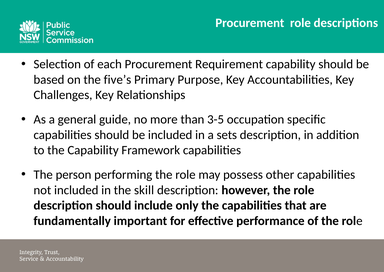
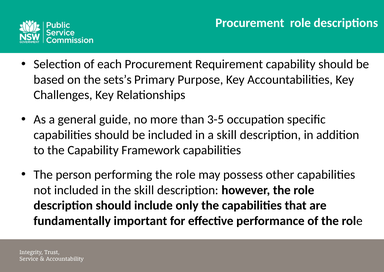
five’s: five’s -> sets’s (118, 79)
a sets: sets -> skill (227, 135)
